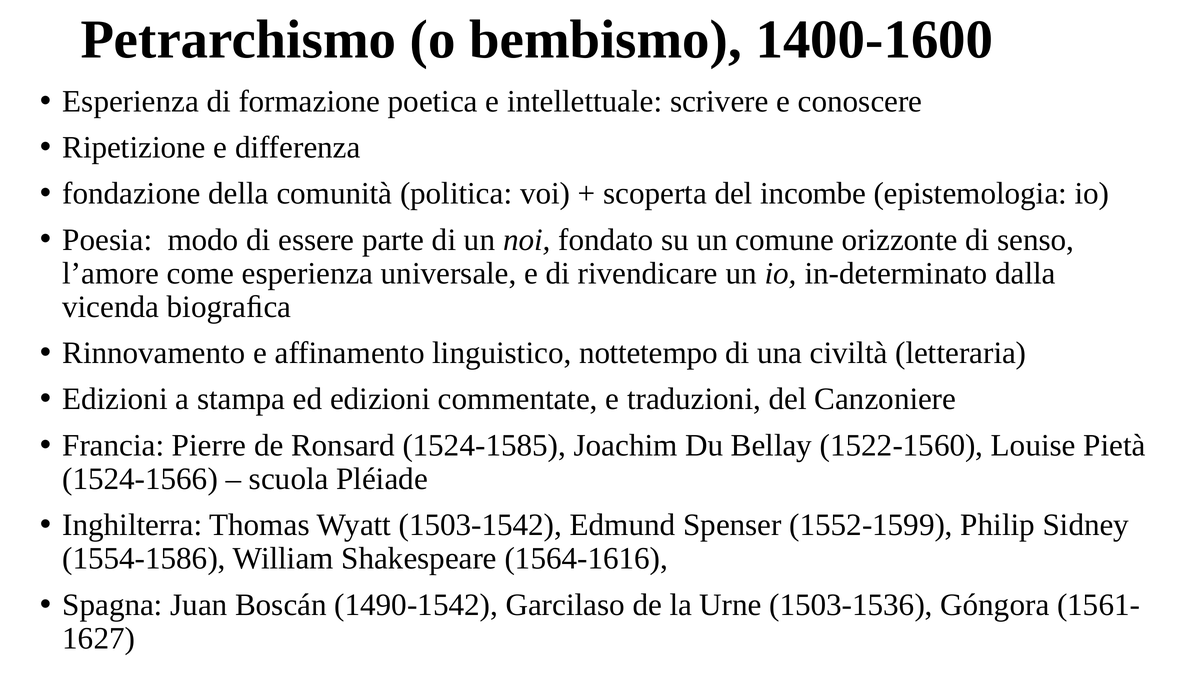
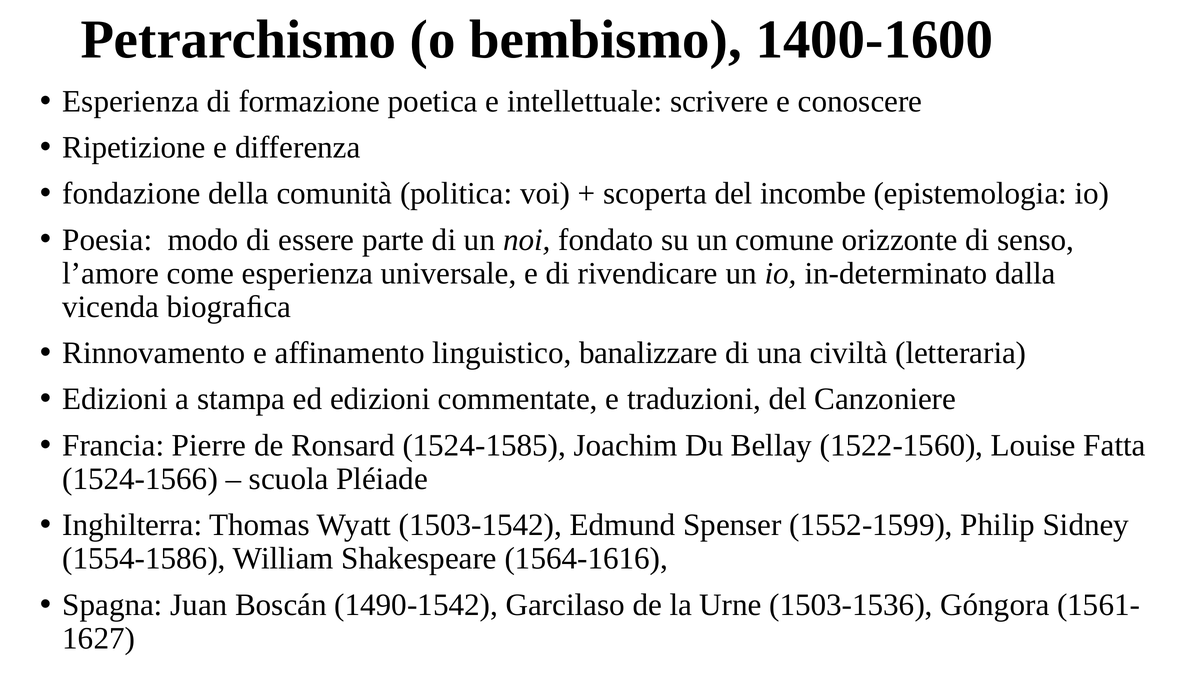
nottetempo: nottetempo -> banalizzare (648, 353)
Pietà: Pietà -> Fatta (1115, 446)
